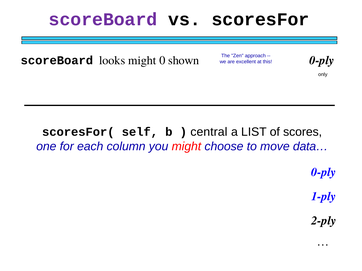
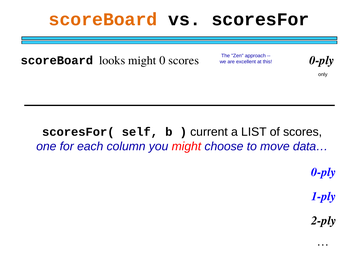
scoreBoard colour: purple -> orange (103, 19)
0 shown: shown -> scores (184, 60)
central: central -> current (209, 132)
